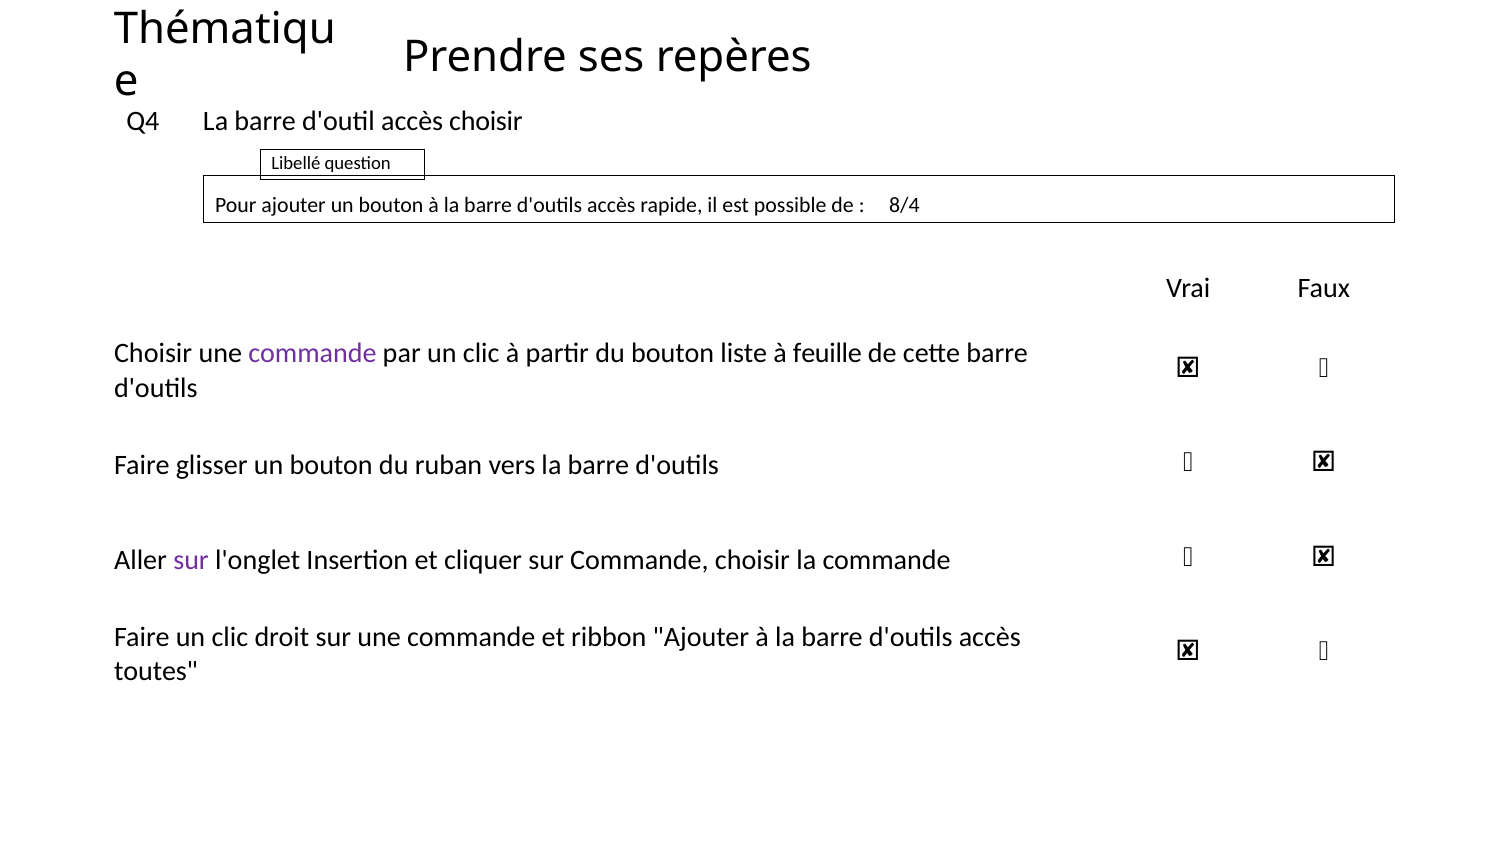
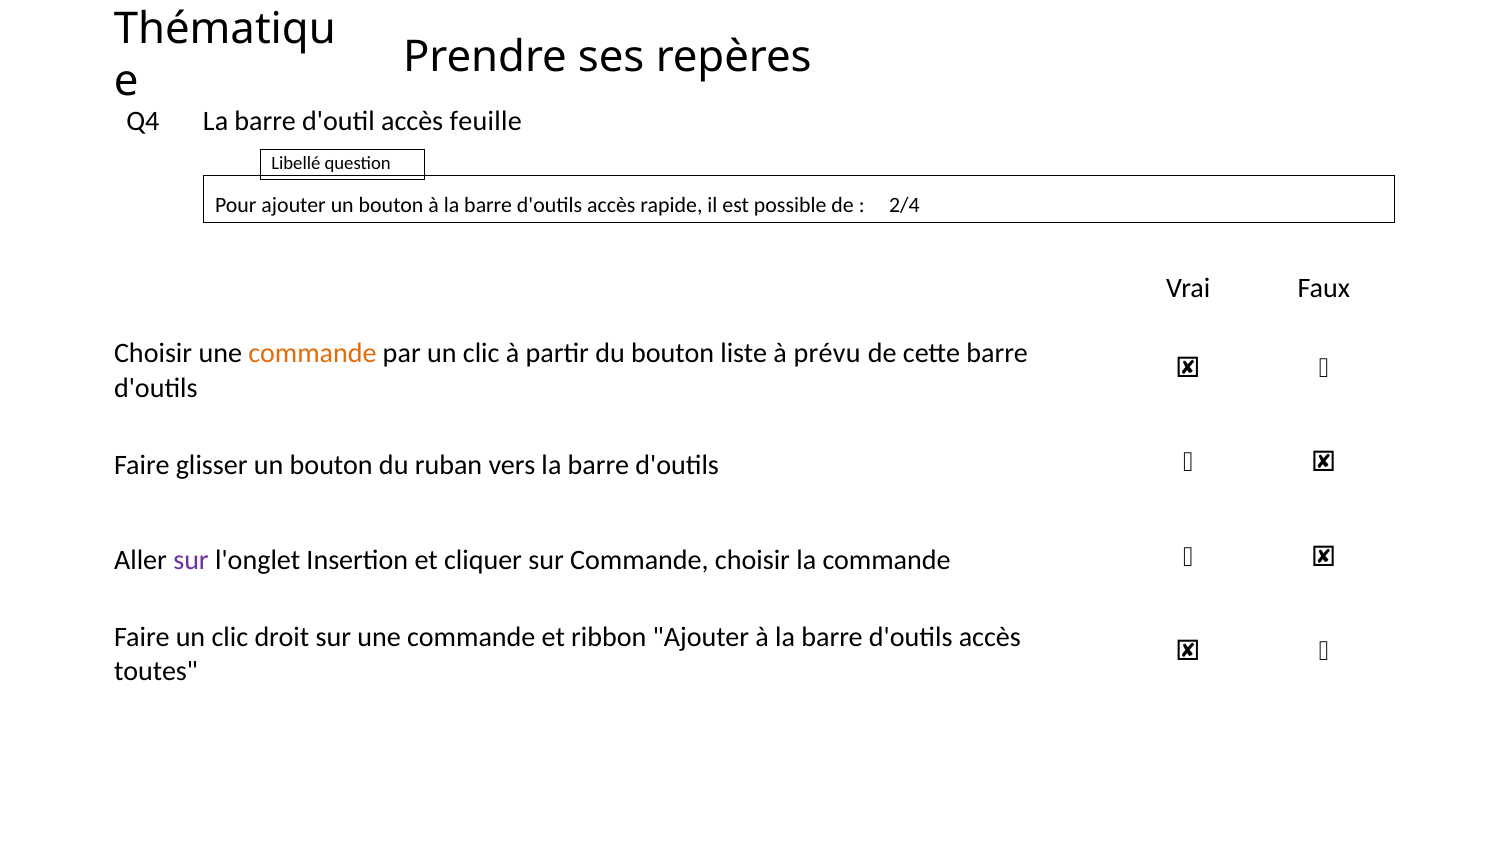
accès choisir: choisir -> feuille (486, 121)
8/4: 8/4 -> 2/4 (904, 205)
commande colour: purple -> orange (312, 353)
feuille: feuille -> prévu (827, 353)
